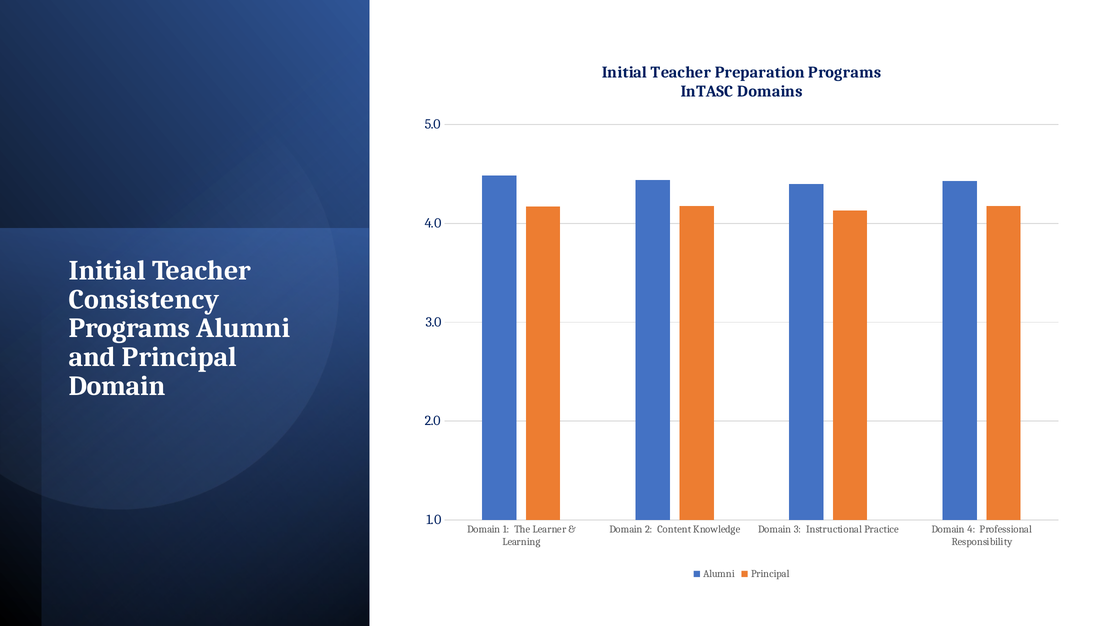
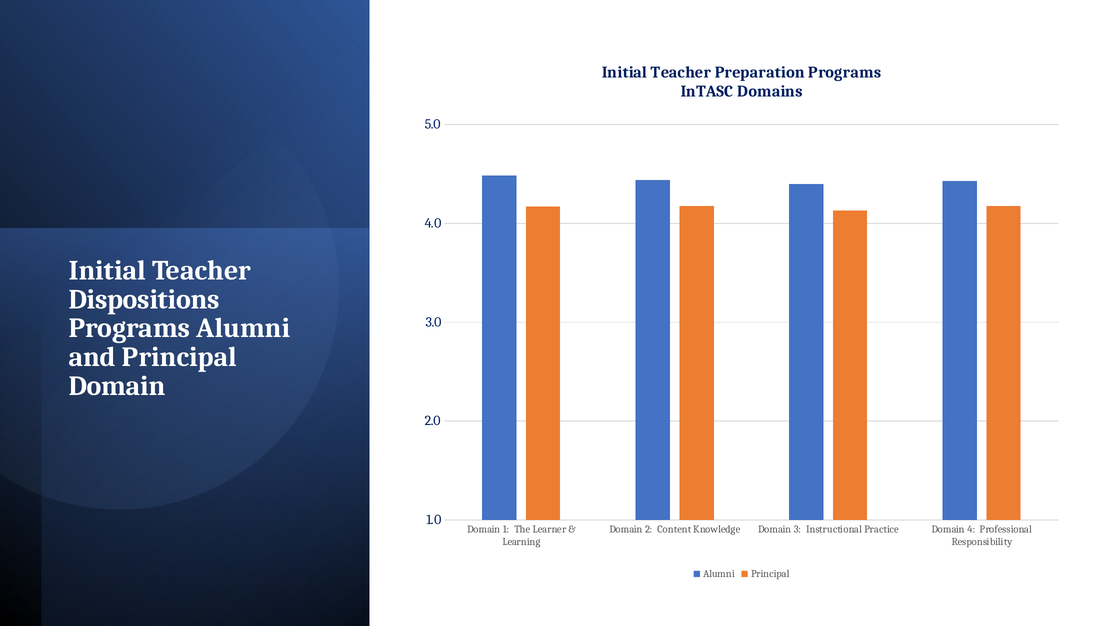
Consistency: Consistency -> Dispositions (144, 300)
